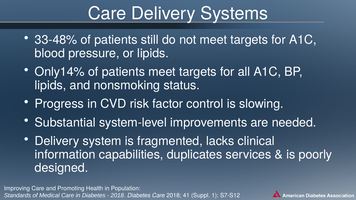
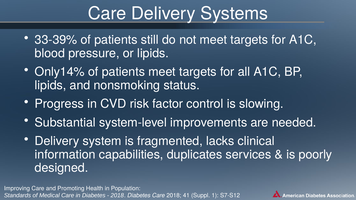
33-48%: 33-48% -> 33-39% (56, 40)
